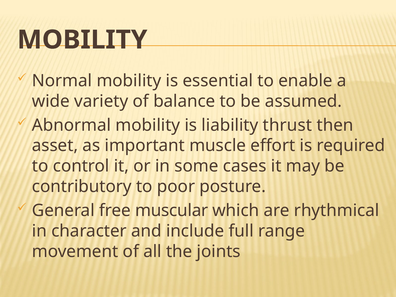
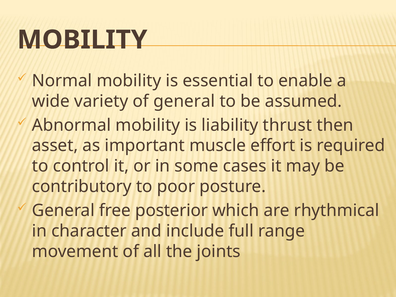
of balance: balance -> general (184, 101)
muscular: muscular -> posterior (172, 211)
